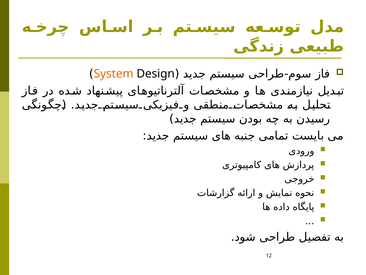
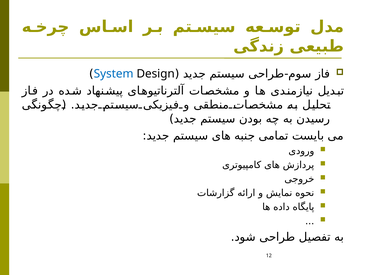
System colour: orange -> blue (114, 74)
